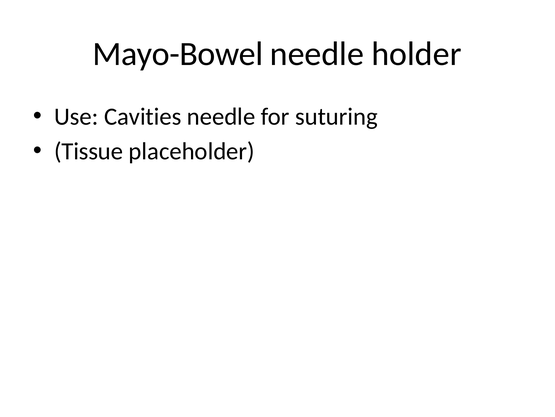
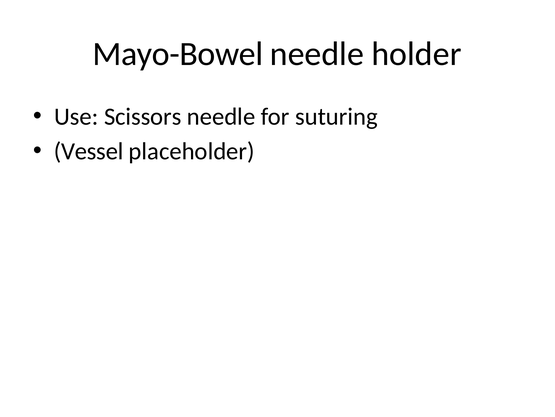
Cavities: Cavities -> Scissors (143, 116)
Tissue: Tissue -> Vessel (89, 151)
